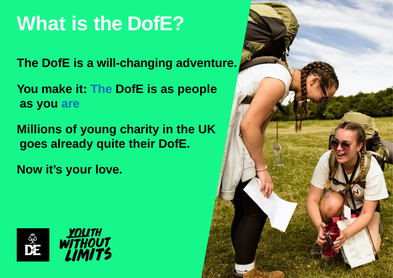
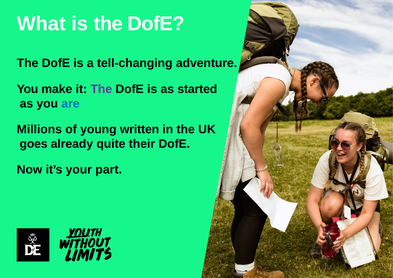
will-changing: will-changing -> tell-changing (135, 63)
The colour: blue -> purple (101, 89)
people: people -> started (197, 89)
charity: charity -> written (140, 129)
love: love -> part (109, 170)
